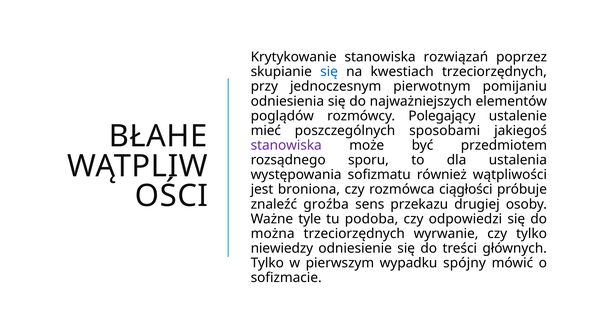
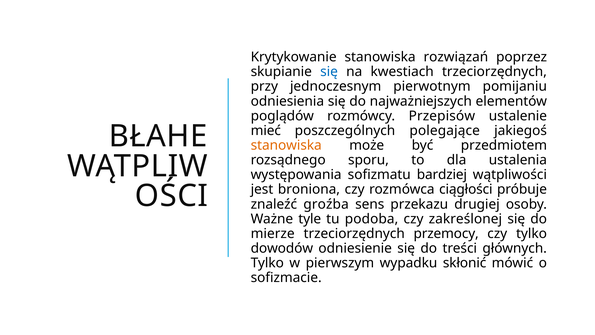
Polegający: Polegający -> Przepisów (442, 116)
sposobami: sposobami -> polegające (445, 130)
stanowiska colour: purple -> orange (286, 145)
również: również -> bardziej (442, 175)
odpowiedzi: odpowiedzi -> zakreślonej (465, 219)
można: można -> mierze (273, 233)
wyrwanie: wyrwanie -> przemocy (446, 233)
niewiedzy: niewiedzy -> dowodów (282, 248)
spójny: spójny -> skłonić (465, 263)
